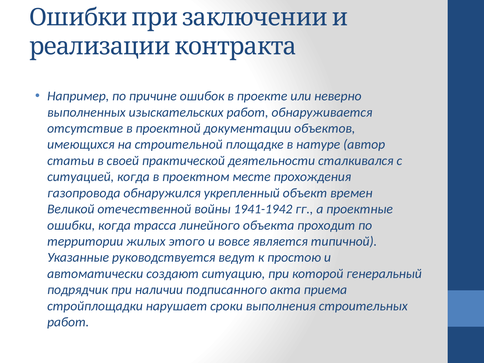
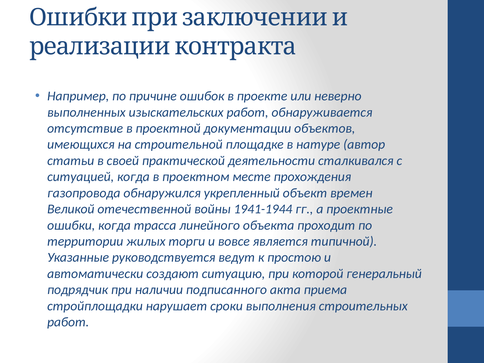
1941-1942: 1941-1942 -> 1941-1944 (263, 209)
этого: этого -> торги (187, 241)
